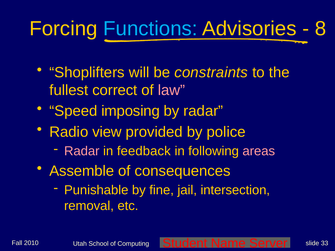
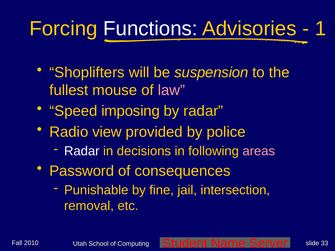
Functions colour: light blue -> white (150, 29)
8: 8 -> 1 (320, 29)
constraints: constraints -> suspension (211, 72)
correct: correct -> mouse (115, 90)
Radar colour: pink -> white (82, 151)
feedback: feedback -> decisions (144, 151)
Assemble: Assemble -> Password (82, 171)
